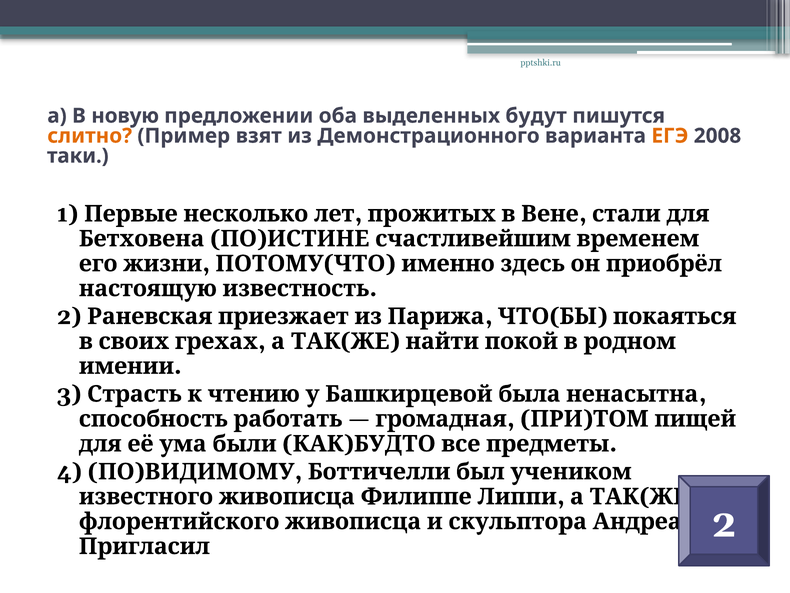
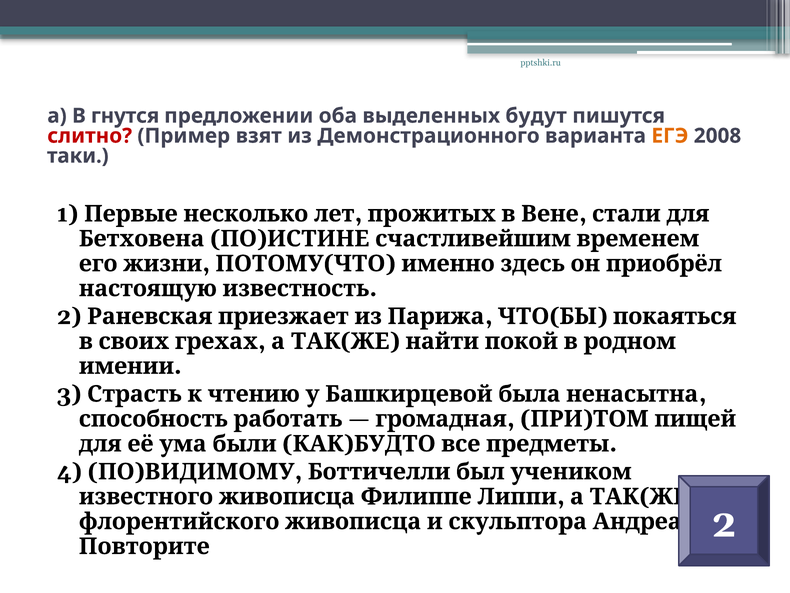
новую: новую -> гнутся (125, 116)
слитно colour: orange -> red (90, 136)
Пригласил: Пригласил -> Повторите (144, 546)
